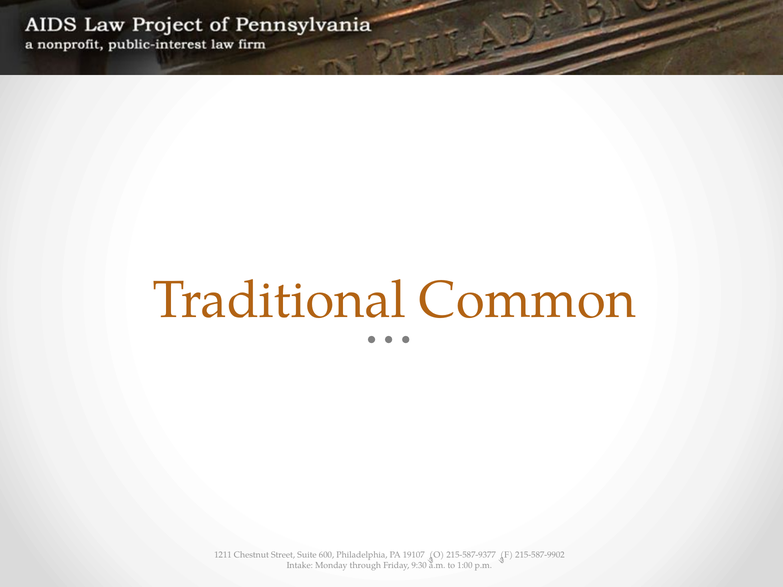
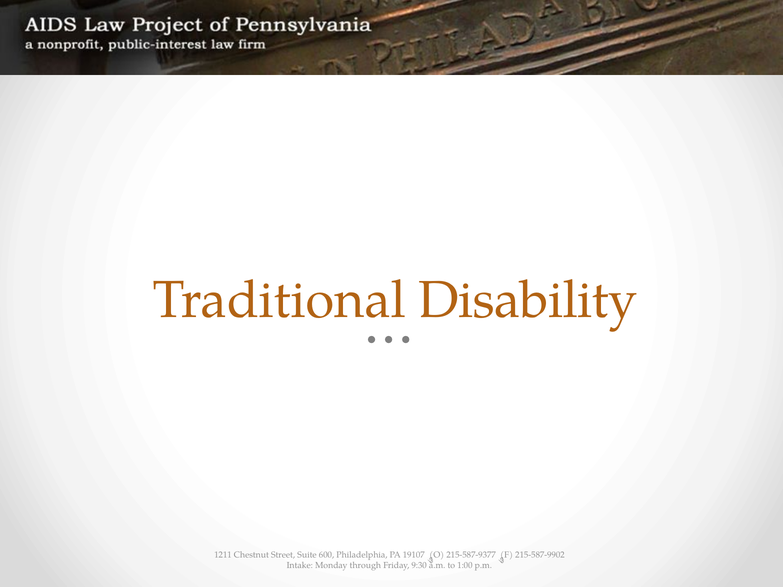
Common: Common -> Disability (528, 300)
